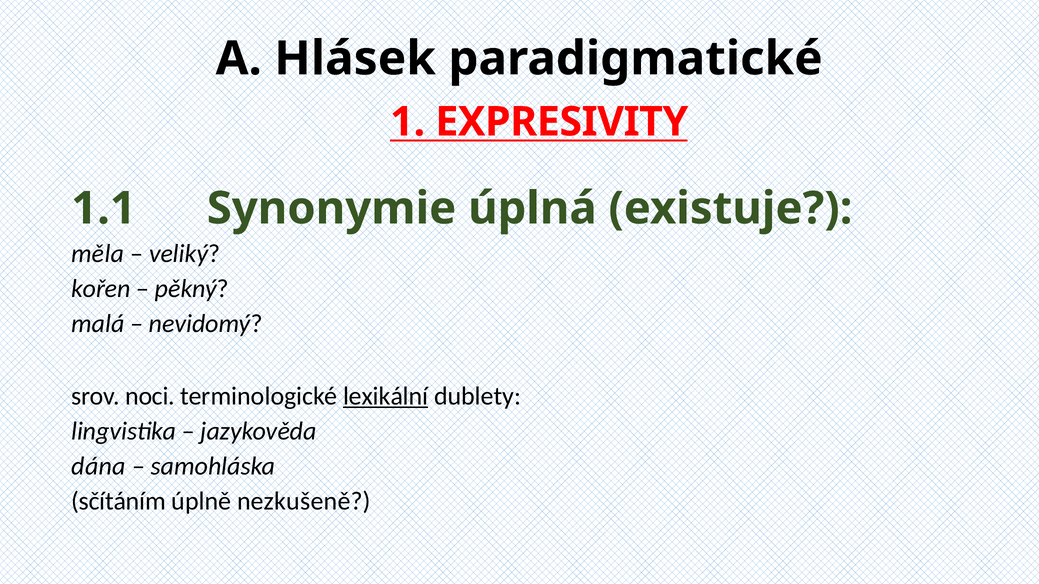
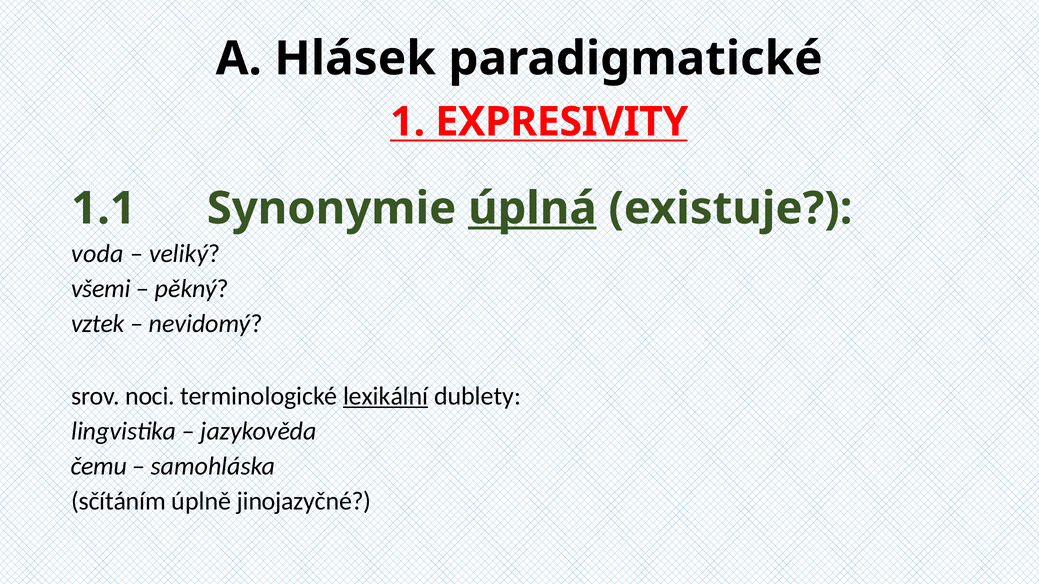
úplná underline: none -> present (532, 209)
měla: měla -> voda (98, 254)
kořen: kořen -> všemi (101, 289)
malá: malá -> vztek (98, 324)
dána: dána -> čemu (99, 466)
nezkušeně: nezkušeně -> jinojazyčné (304, 501)
